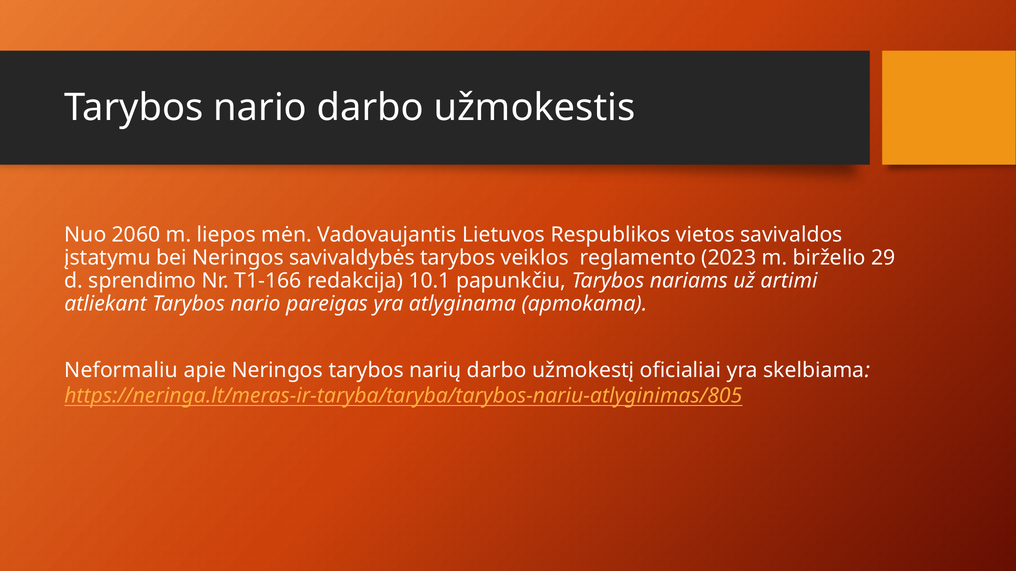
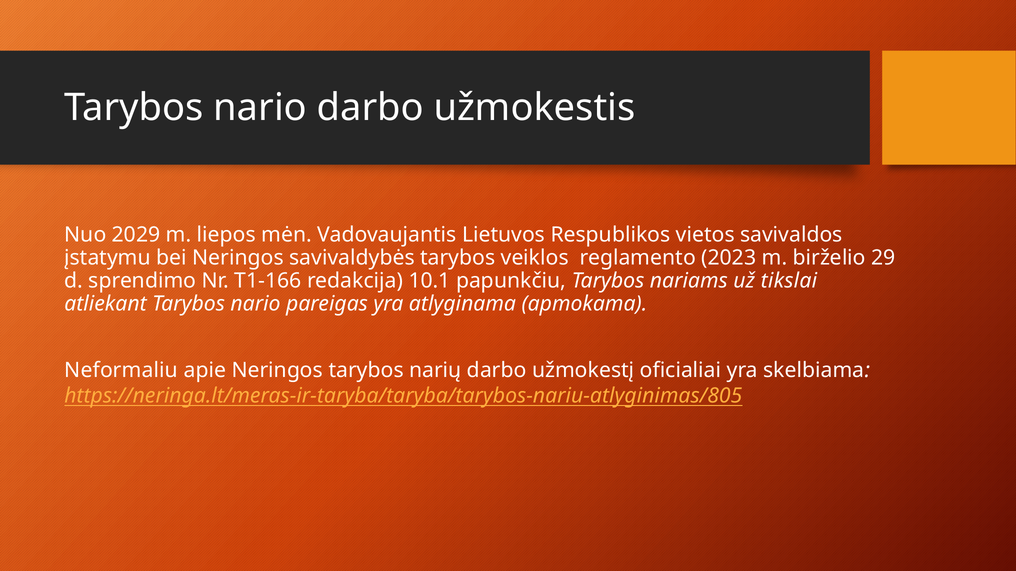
2060: 2060 -> 2029 (136, 235)
artimi: artimi -> tikslai (789, 281)
